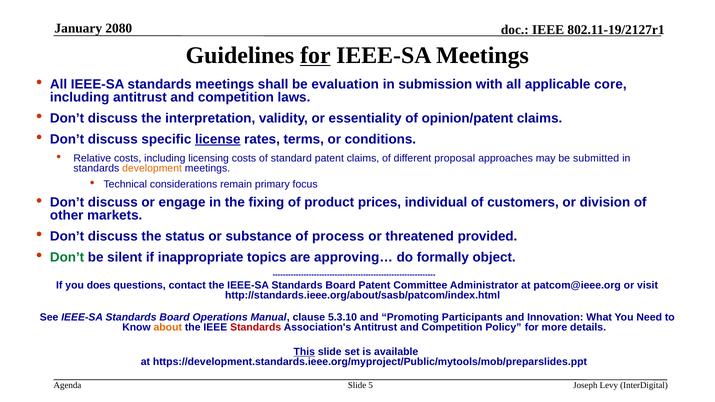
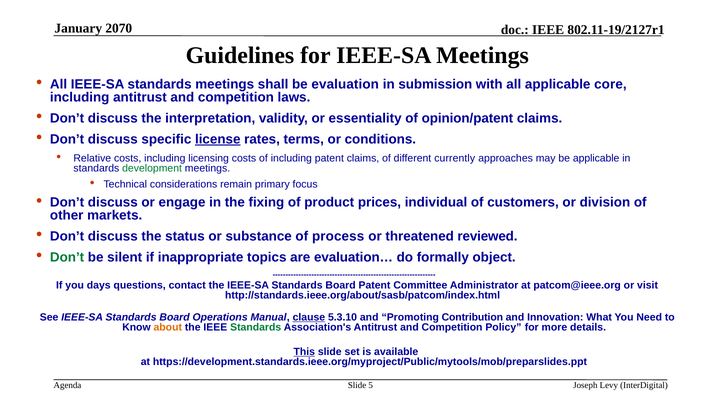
2080: 2080 -> 2070 (119, 28)
for underline: present -> none (315, 55)
of standard: standard -> including (291, 158)
proposal: proposal -> currently (455, 158)
be submitted: submitted -> applicable (596, 158)
development colour: orange -> green (152, 168)
provided: provided -> reviewed (487, 236)
approving…: approving… -> evaluation… (354, 257)
does: does -> days (99, 285)
clause underline: none -> present (309, 318)
Participants: Participants -> Contribution (472, 318)
Standards colour: red -> green (256, 328)
